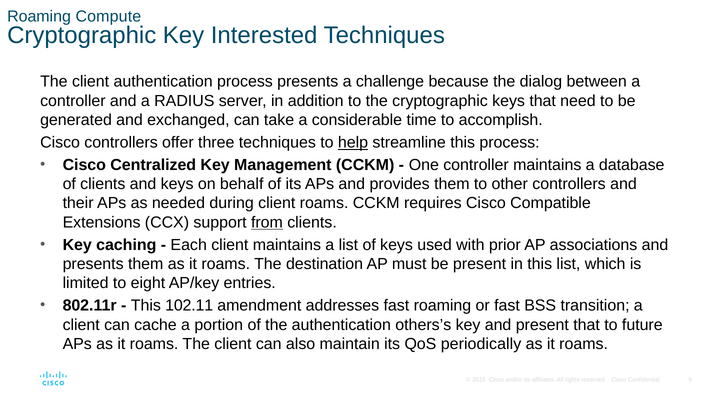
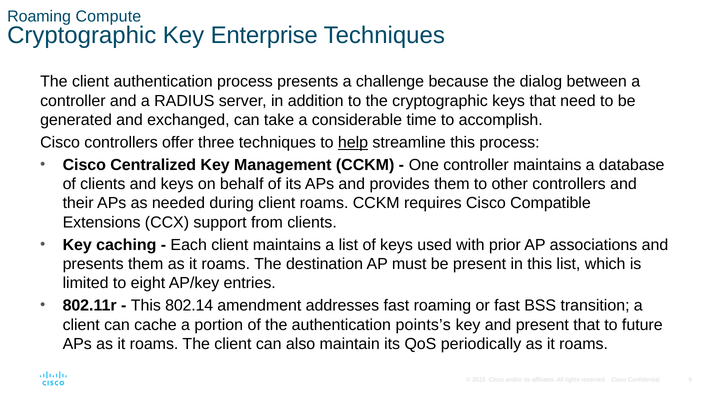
Interested: Interested -> Enterprise (264, 35)
from underline: present -> none (267, 222)
102.11: 102.11 -> 802.14 (189, 305)
others’s: others’s -> points’s (423, 324)
